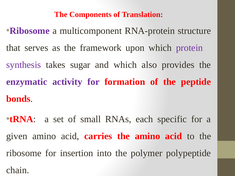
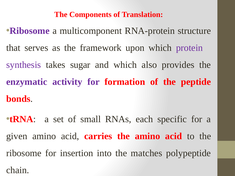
polymer: polymer -> matches (147, 153)
